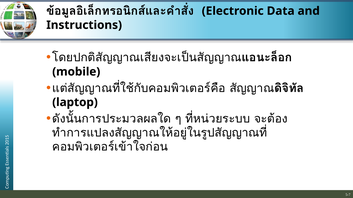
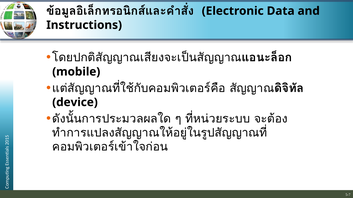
laptop: laptop -> device (75, 103)
